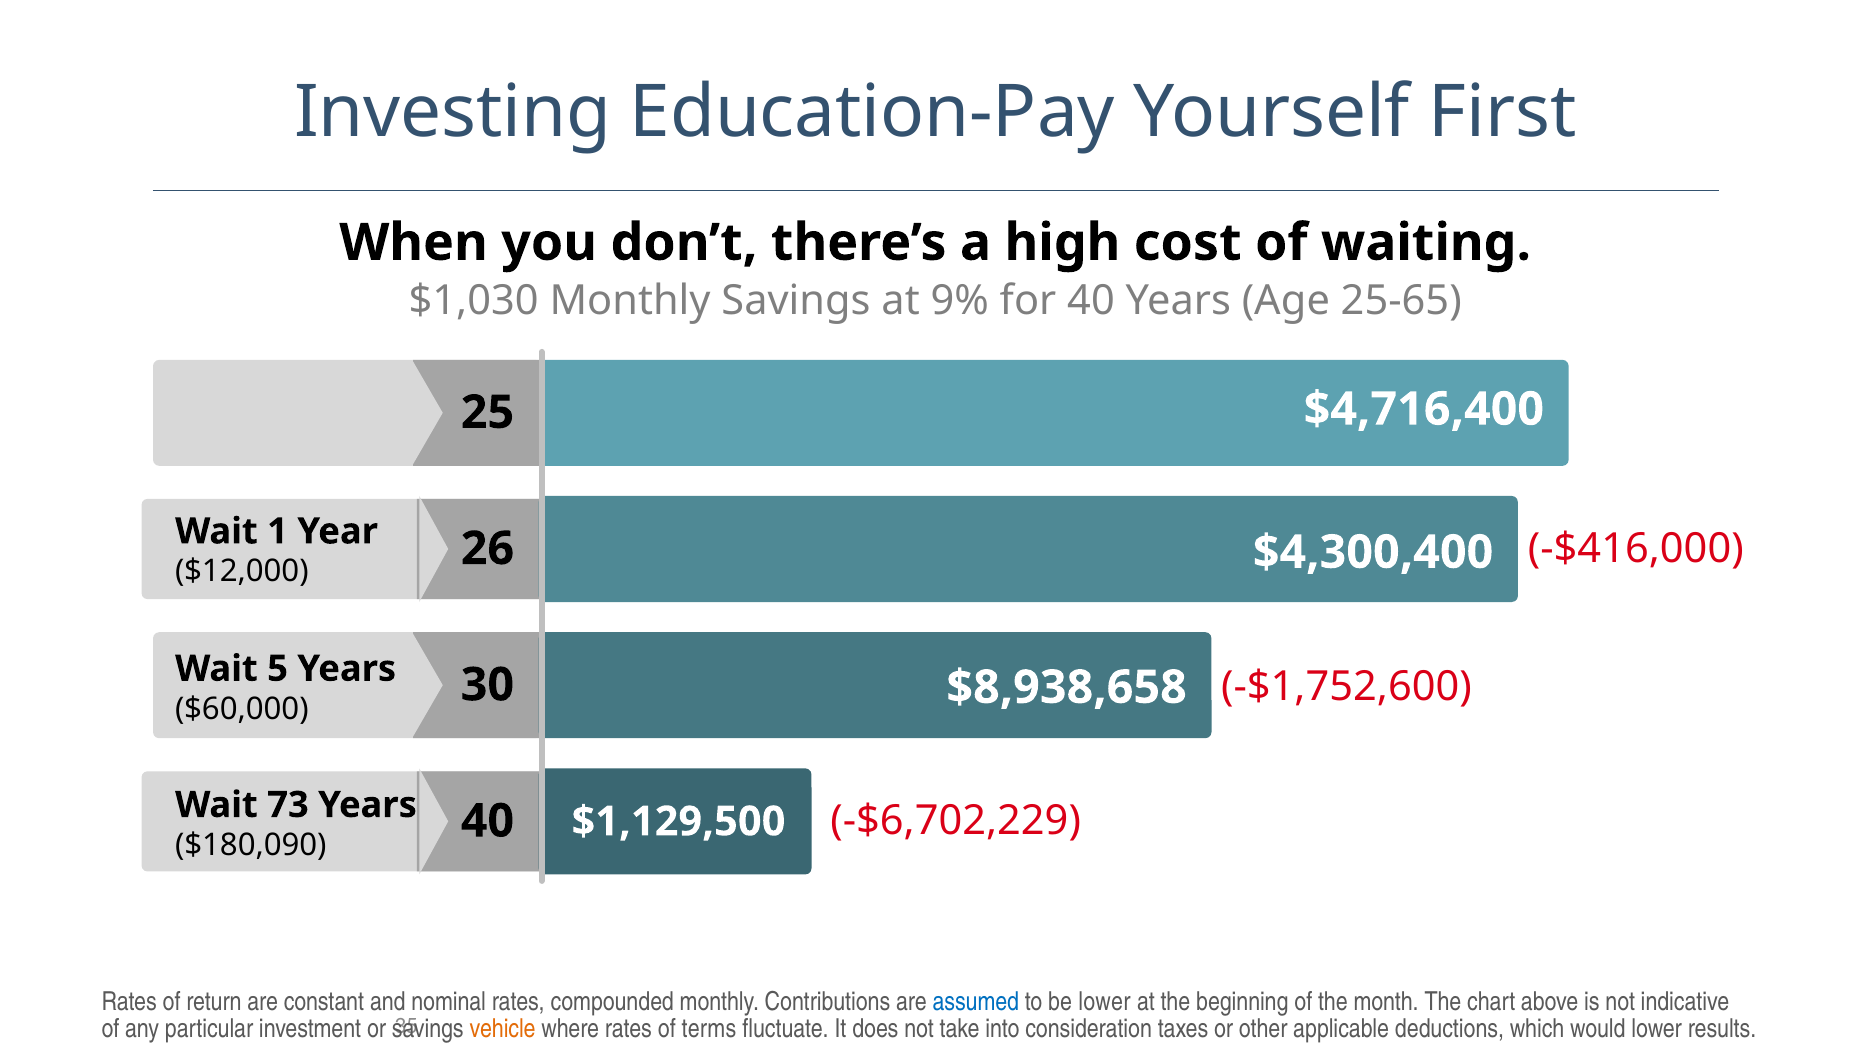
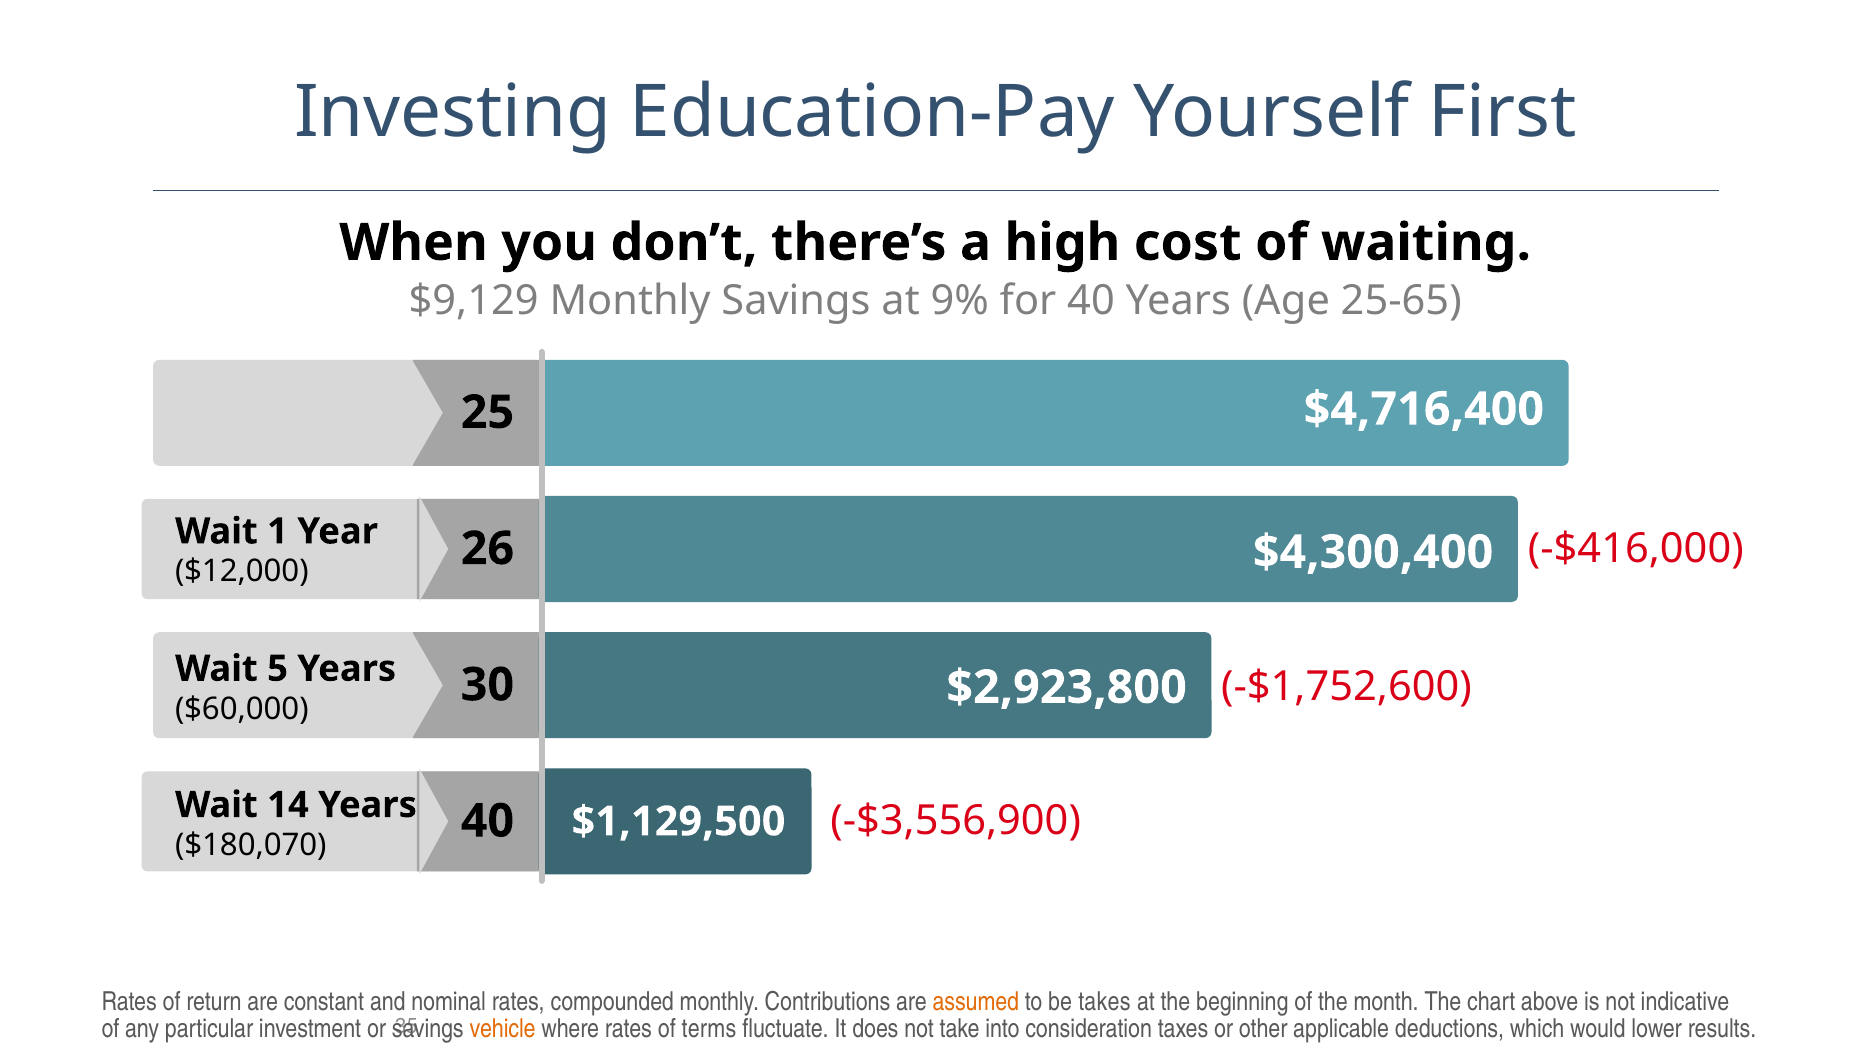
$1,030: $1,030 -> $9,129 (474, 301)
$8,938,658: $8,938,658 -> $2,923,800 (1067, 687)
73: 73 -> 14 (288, 805)
-$6,702,229: -$6,702,229 -> -$3,556,900 (956, 820)
$180,090: $180,090 -> $180,070 (251, 845)
assumed colour: blue -> orange (976, 1002)
be lower: lower -> takes (1104, 1002)
